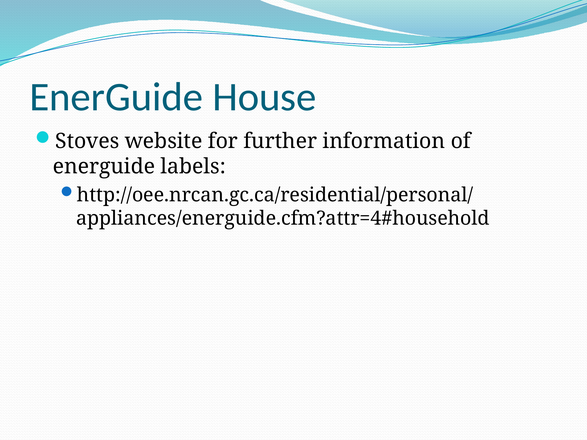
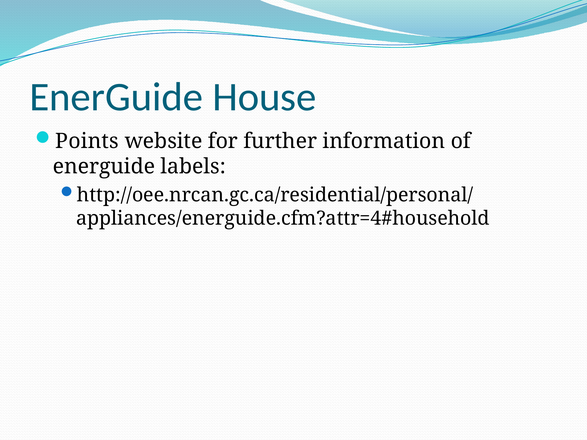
Stoves: Stoves -> Points (87, 141)
